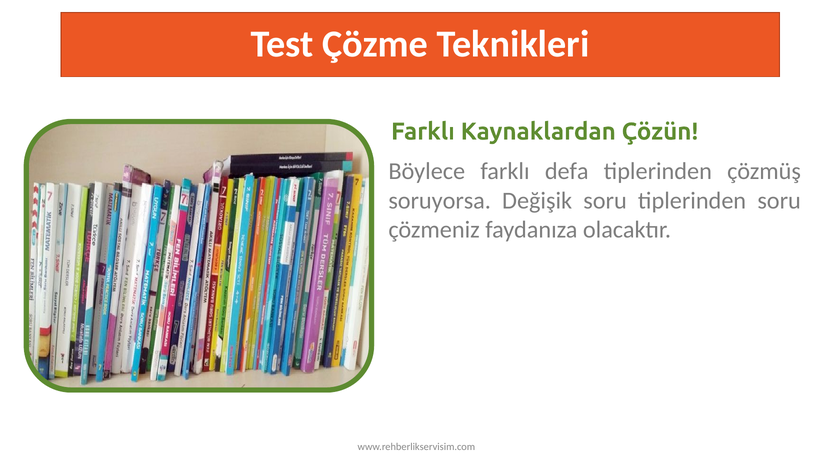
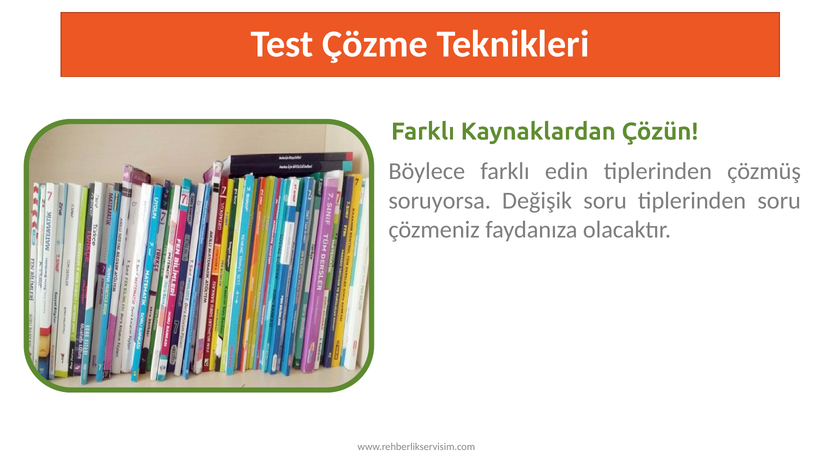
defa: defa -> edin (567, 172)
